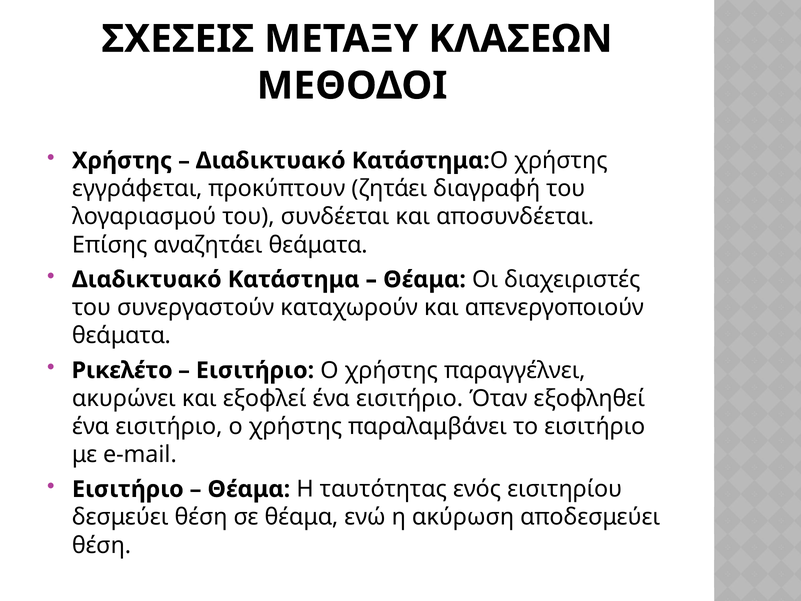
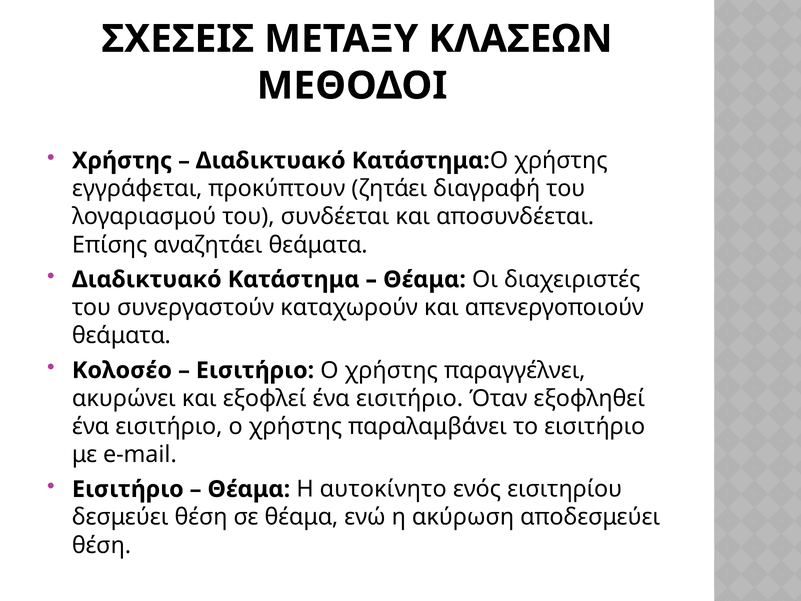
Ρικελέτο: Ρικελέτο -> Κολοσέο (122, 370)
ταυτότητας: ταυτότητας -> αυτοκίνητο (383, 489)
